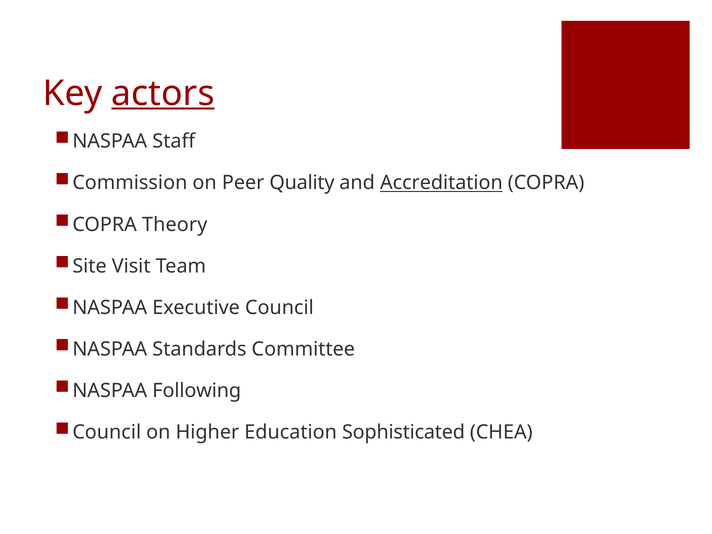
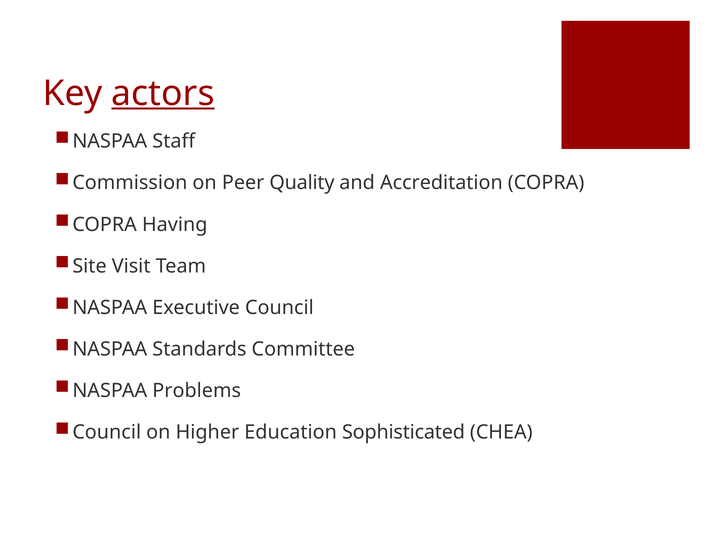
Accreditation underline: present -> none (441, 183)
Theory: Theory -> Having (175, 225)
Following: Following -> Problems (197, 391)
